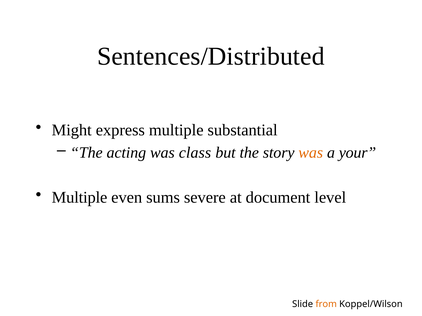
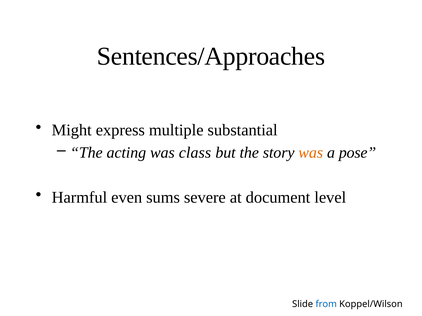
Sentences/Distributed: Sentences/Distributed -> Sentences/Approaches (211, 56)
your: your -> pose (358, 153)
Multiple: Multiple -> Harmful (79, 198)
from colour: orange -> blue (326, 305)
